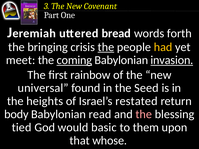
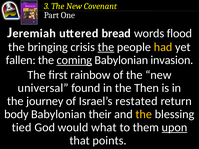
forth: forth -> flood (179, 33)
meet: meet -> fallen (21, 60)
invasion underline: present -> none (172, 60)
Seed: Seed -> Then (147, 88)
heights: heights -> journey (45, 101)
read: read -> their (100, 114)
the colour: pink -> yellow (144, 114)
basic: basic -> what (104, 128)
upon underline: none -> present (174, 128)
whose: whose -> points (110, 141)
